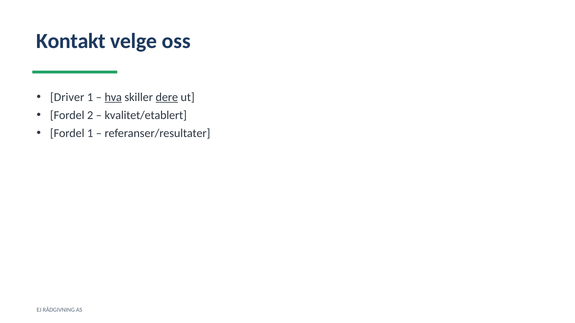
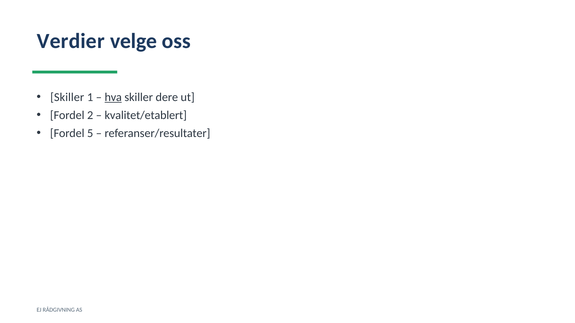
Kontakt: Kontakt -> Verdier (71, 41)
Driver: Driver -> Skiller (67, 97)
dere underline: present -> none (167, 97)
Fordel 1: 1 -> 5 (90, 133)
